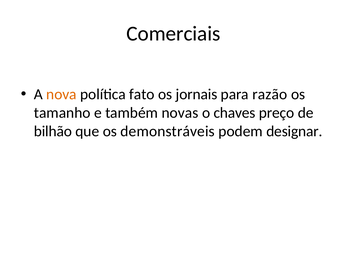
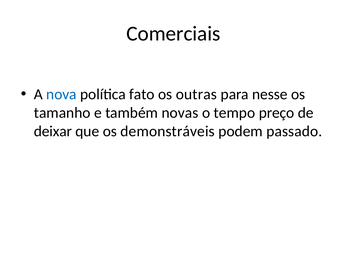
nova colour: orange -> blue (61, 94)
jornais: jornais -> outras (196, 94)
razão: razão -> nesse (270, 94)
chaves: chaves -> tempo (234, 113)
bilhão: bilhão -> deixar (53, 131)
designar: designar -> passado (294, 131)
